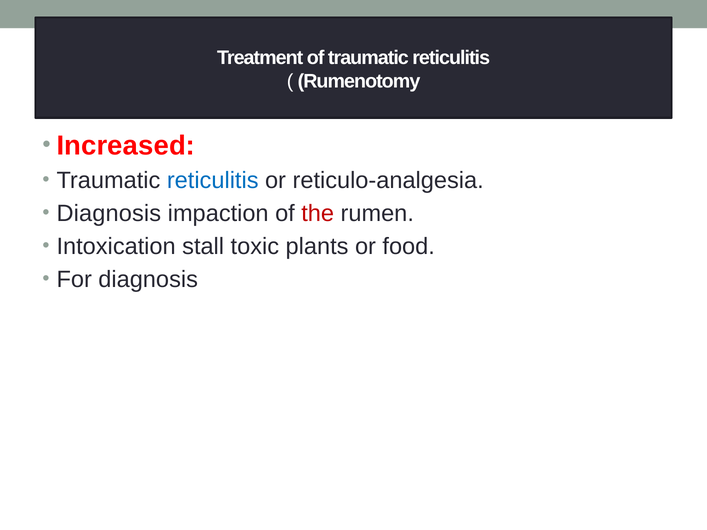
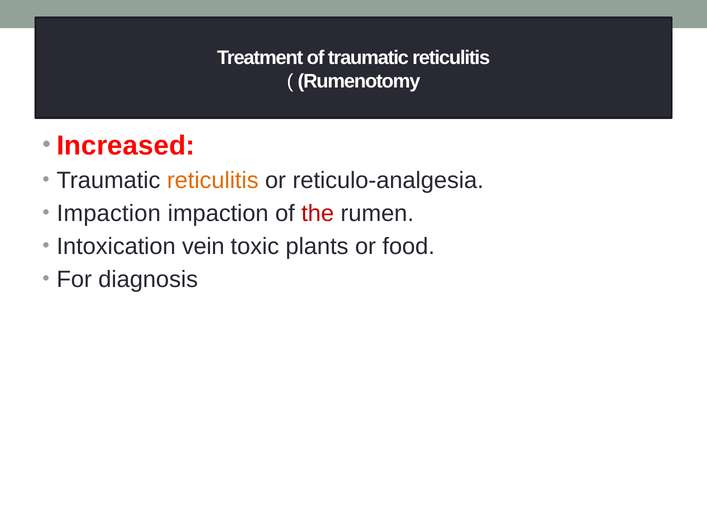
reticulitis colour: blue -> orange (213, 181)
Diagnosis: Diagnosis -> Impaction (109, 214)
stall: stall -> vein (203, 247)
